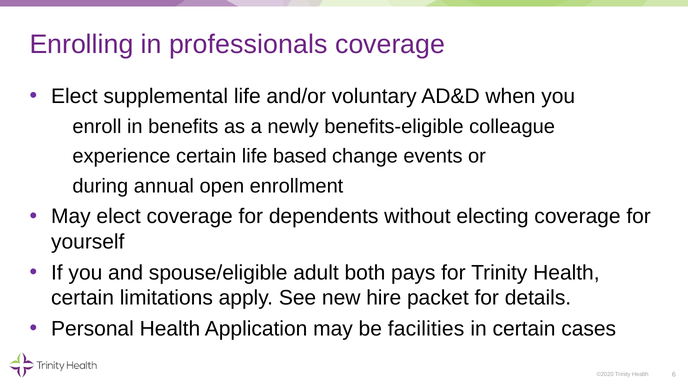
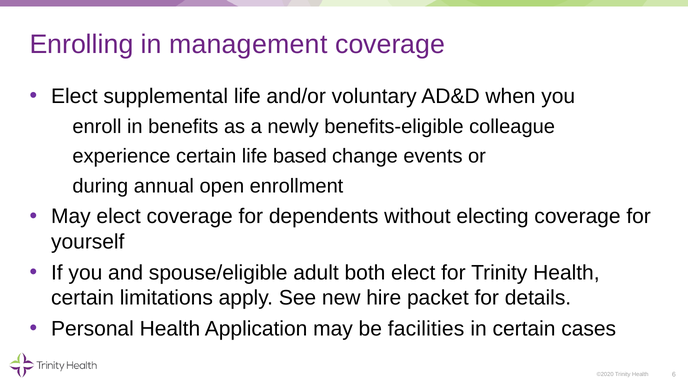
professionals: professionals -> management (248, 45)
both pays: pays -> elect (413, 273)
